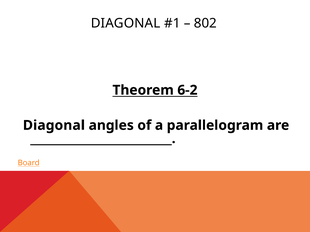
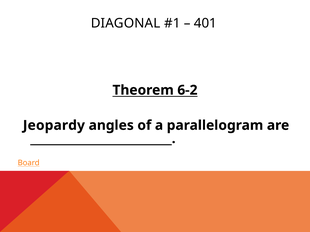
802: 802 -> 401 (205, 23)
Diagonal: Diagonal -> Jeopardy (54, 126)
